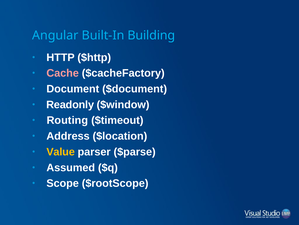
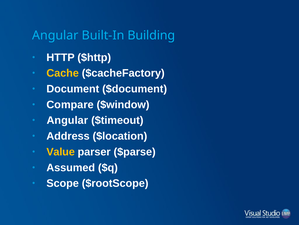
Cache colour: pink -> yellow (63, 73)
Readonly: Readonly -> Compare (70, 104)
Routing: Routing -> Angular (67, 120)
